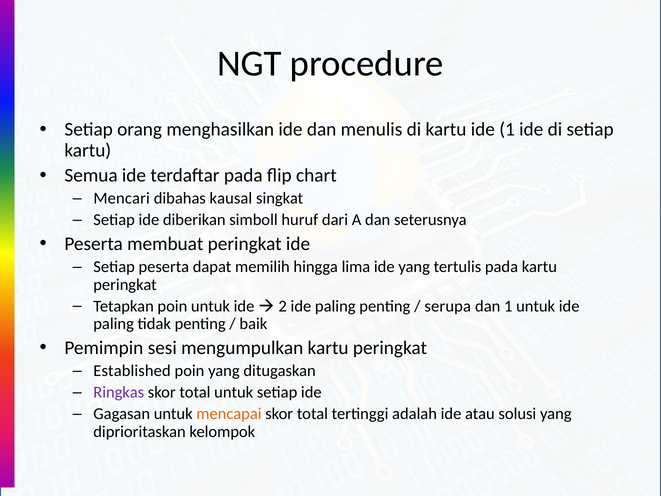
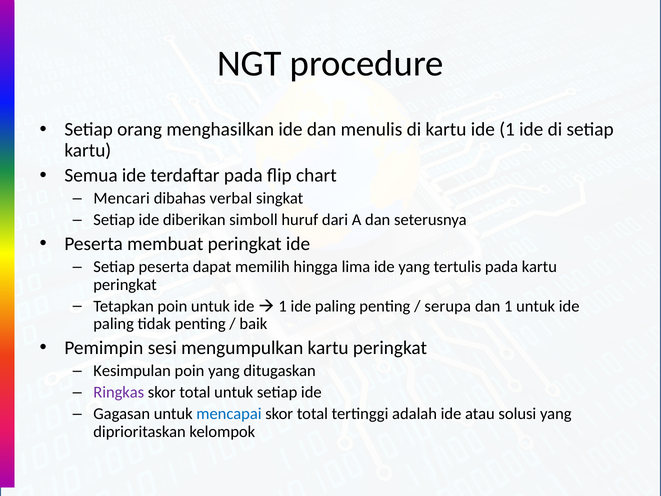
kausal: kausal -> verbal (231, 198)
2: 2 -> 1 (283, 306)
Established: Established -> Kesimpulan (132, 371)
mencapai colour: orange -> blue (229, 414)
